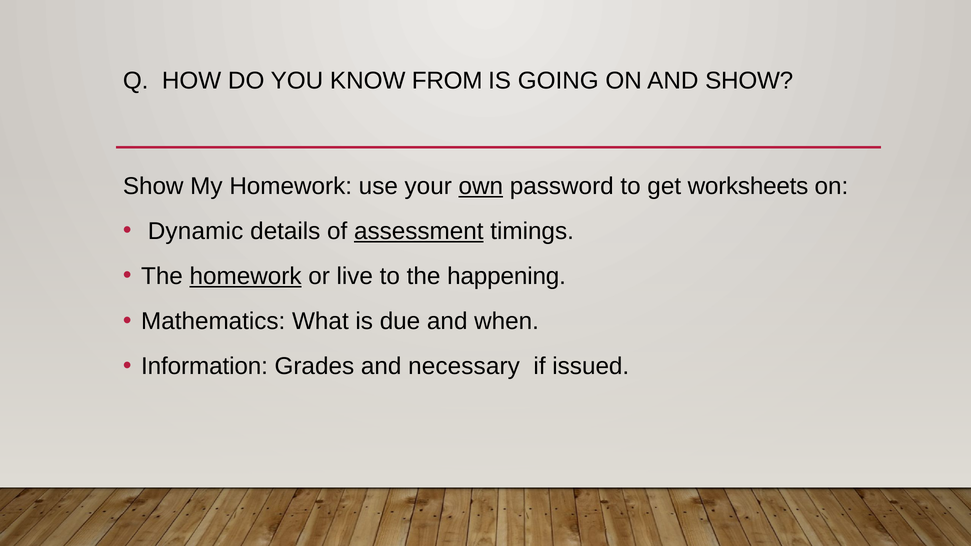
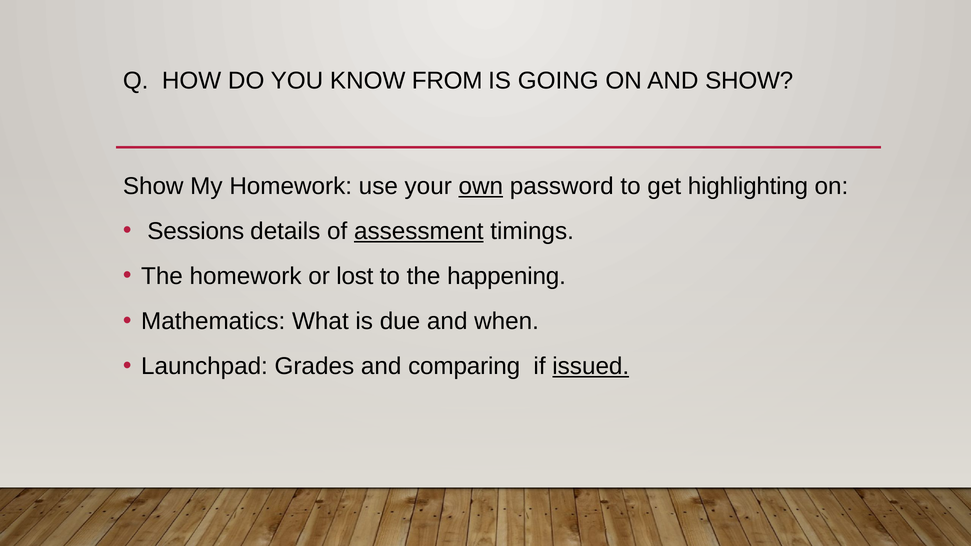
worksheets: worksheets -> highlighting (748, 186)
Dynamic: Dynamic -> Sessions (196, 231)
homework underline: present -> none (246, 276)
live: live -> lost (355, 276)
Information: Information -> Launchpad (204, 367)
necessary: necessary -> comparing (464, 367)
issued underline: none -> present (591, 367)
